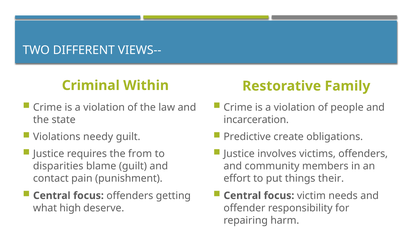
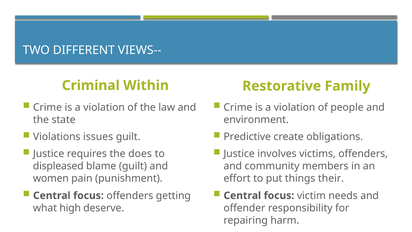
incarceration: incarceration -> environment (256, 120)
needy: needy -> issues (98, 137)
from: from -> does (140, 154)
disparities: disparities -> displeased (58, 166)
contact: contact -> women (51, 178)
